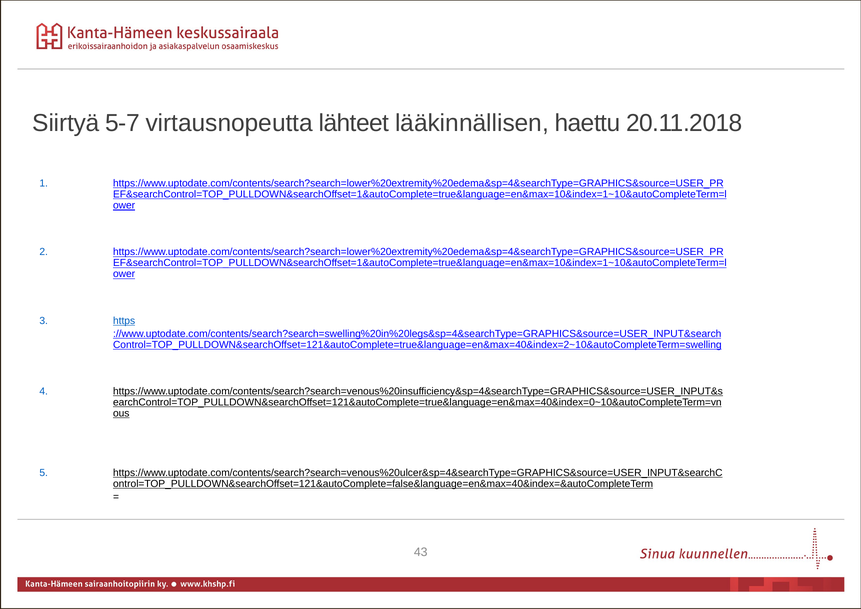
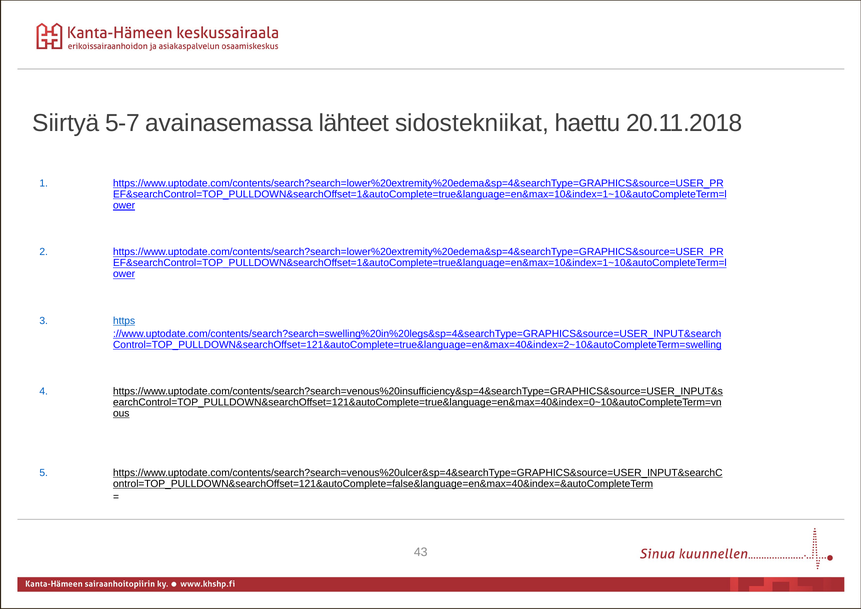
virtausnopeutta: virtausnopeutta -> avainasemassa (229, 123)
lääkinnällisen: lääkinnällisen -> sidostekniikat (472, 123)
